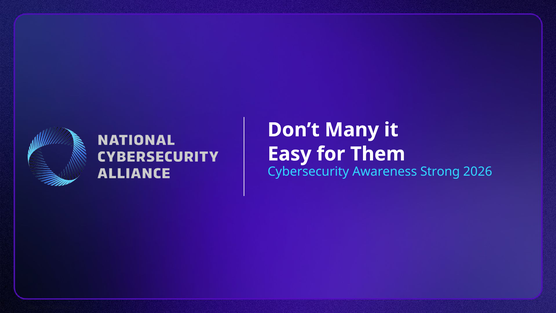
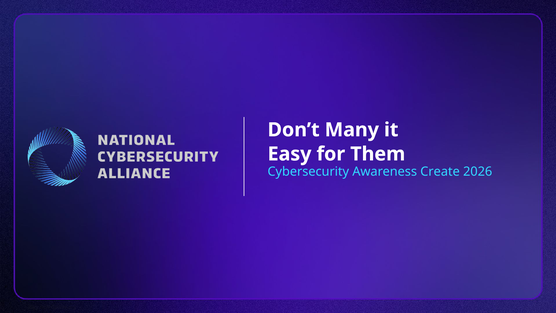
Strong: Strong -> Create (440, 172)
